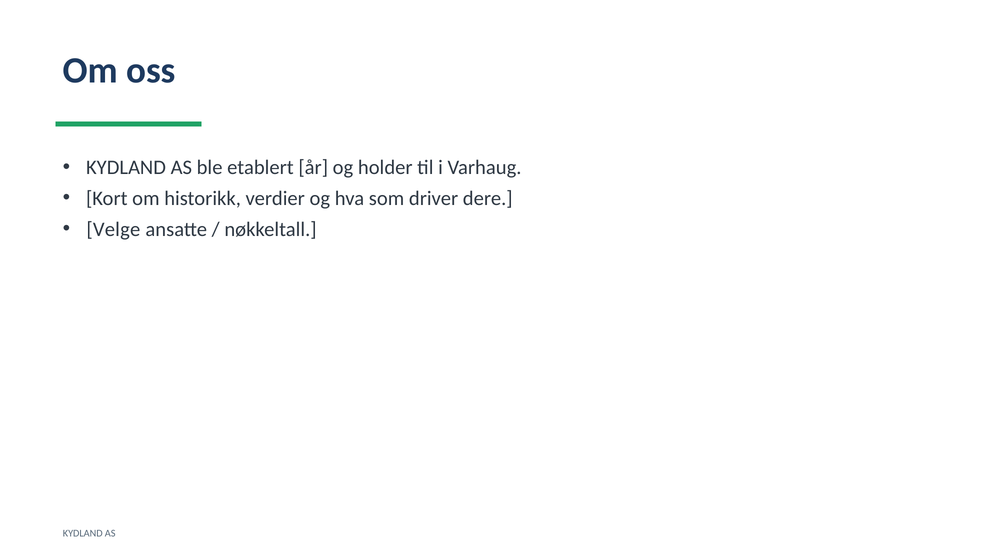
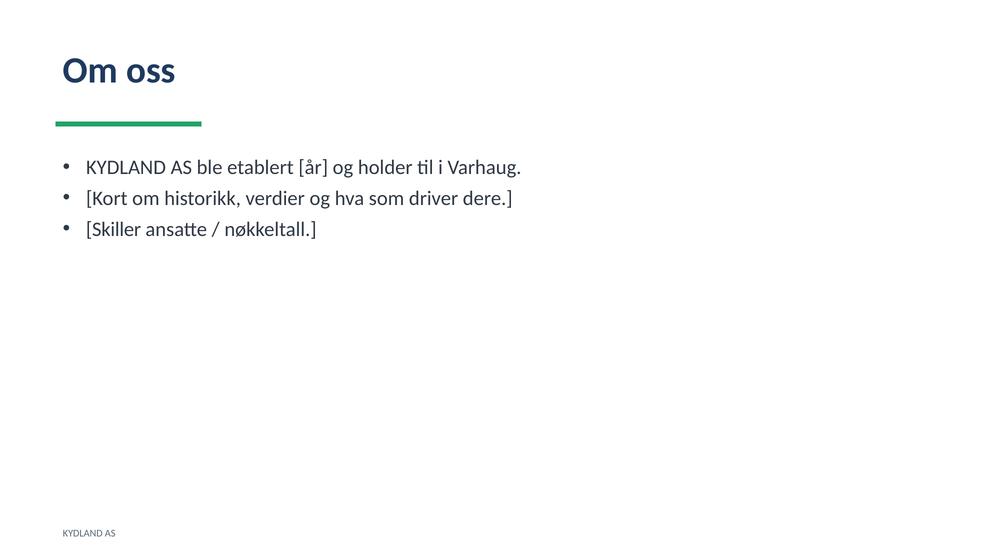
Velge: Velge -> Skiller (114, 229)
